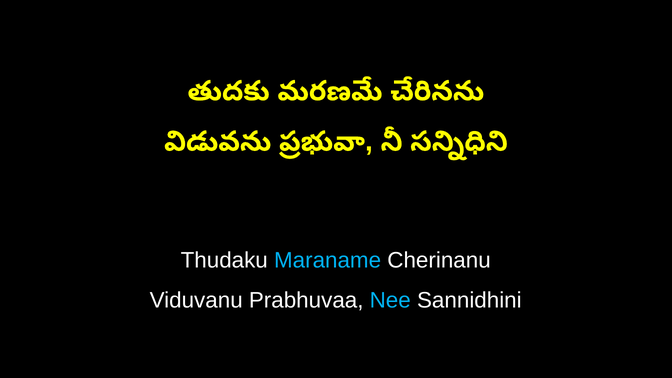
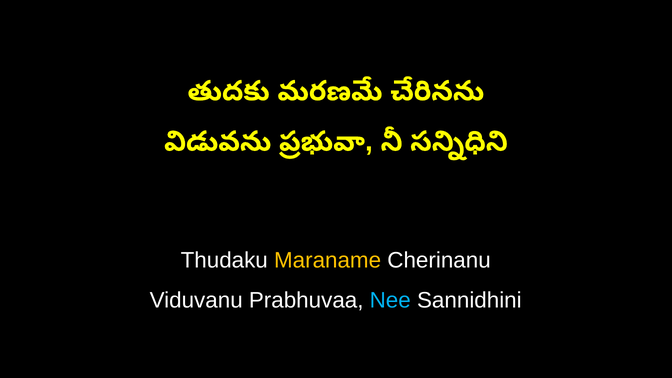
Maraname colour: light blue -> yellow (328, 260)
